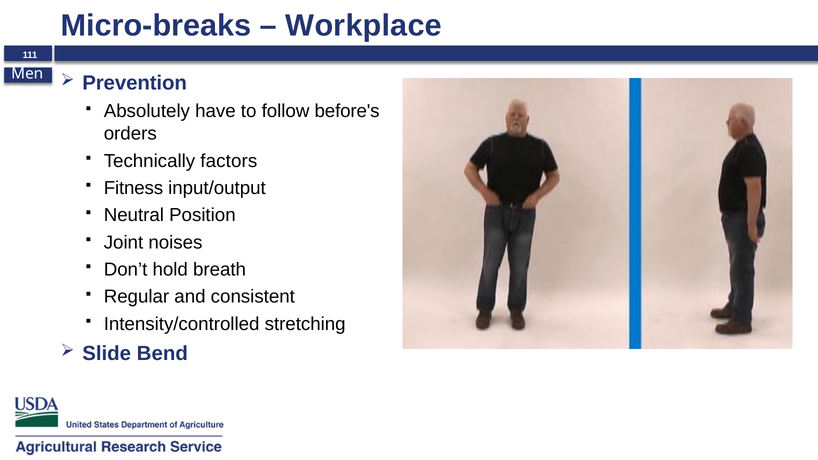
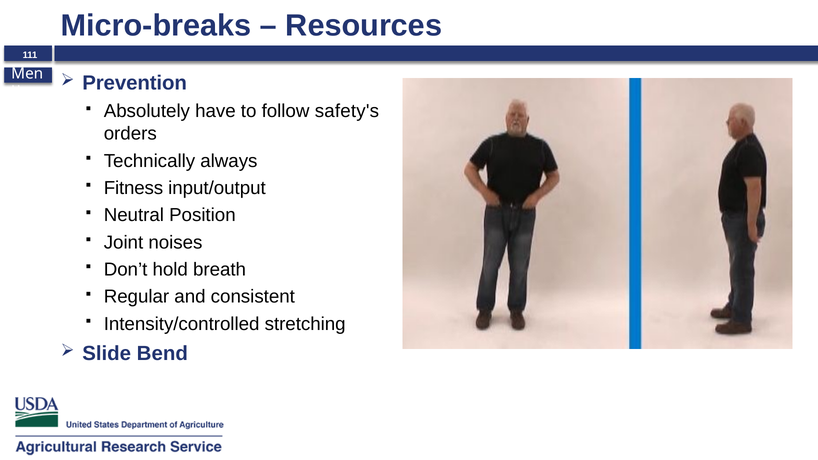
Workplace: Workplace -> Resources (364, 26)
before's: before's -> safety's (347, 111)
factors: factors -> always (229, 161)
